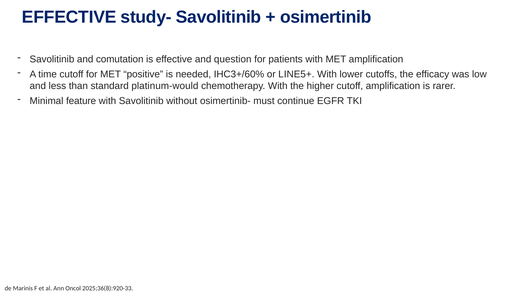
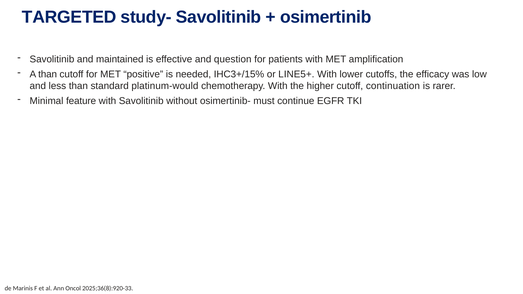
EFFECTIVE: EFFECTIVE -> TARGETED (69, 17)
comutation: comutation -> maintained (120, 59)
A time: time -> than (48, 74)
IHC3+/60%: IHC3+/60% -> IHC3+/15% (239, 74)
cutoff amplification: amplification -> continuation (393, 86)
